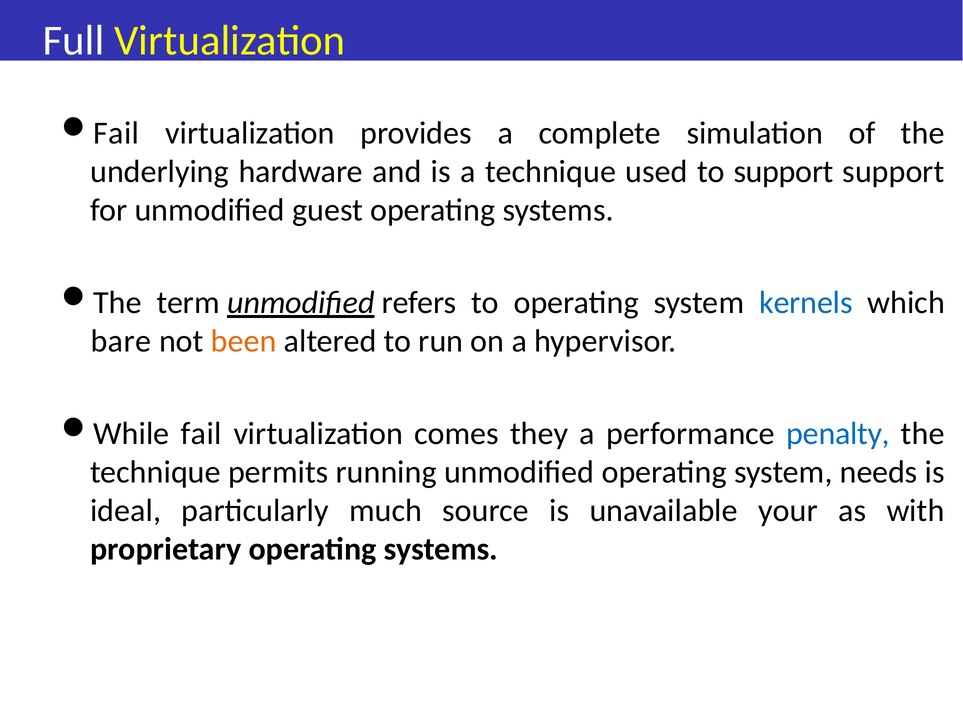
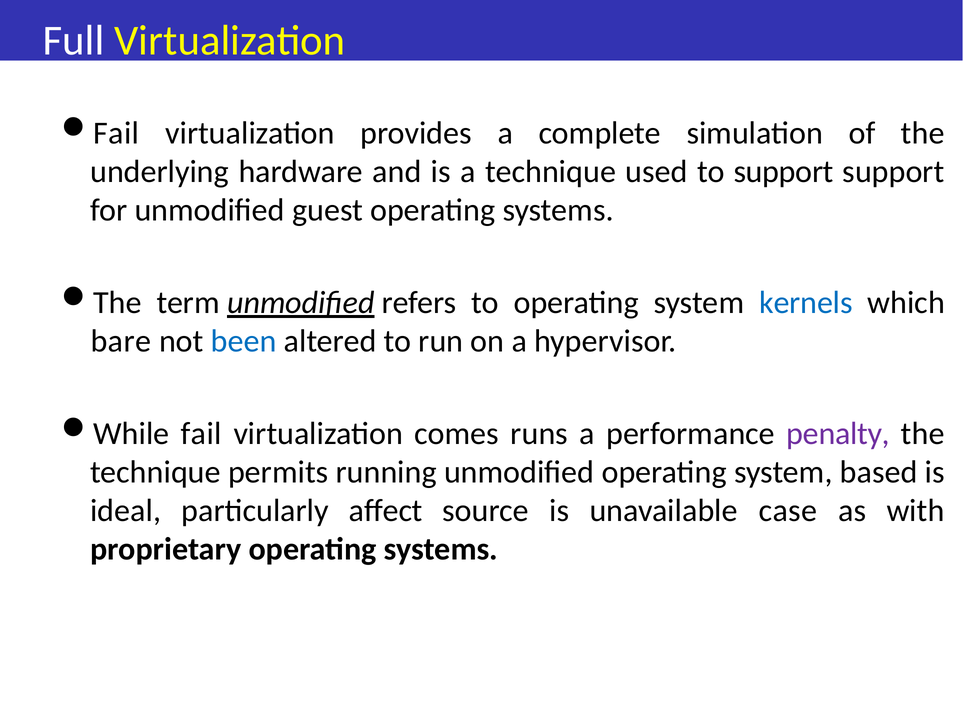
been colour: orange -> blue (244, 341)
they: they -> runs (539, 434)
penalty colour: blue -> purple (838, 434)
needs: needs -> based (879, 472)
much: much -> affect (386, 511)
your: your -> case (788, 511)
